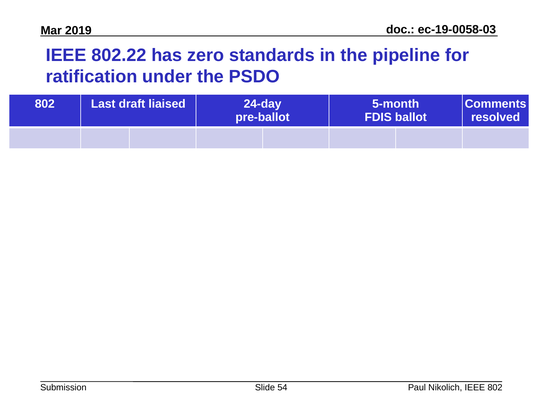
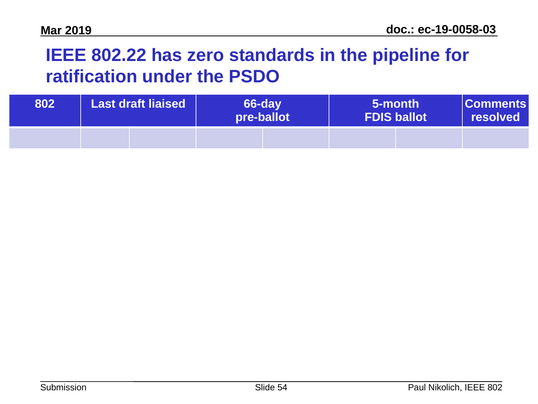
24-day: 24-day -> 66-day (263, 104)
